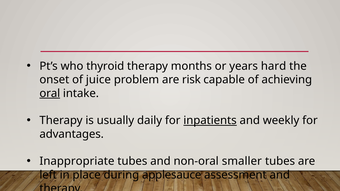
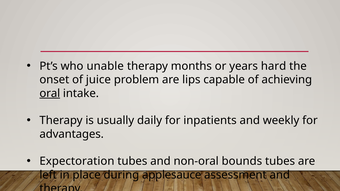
thyroid: thyroid -> unable (105, 66)
risk: risk -> lips (191, 80)
inpatients underline: present -> none (210, 121)
Inappropriate: Inappropriate -> Expectoration (77, 161)
smaller: smaller -> bounds (242, 161)
